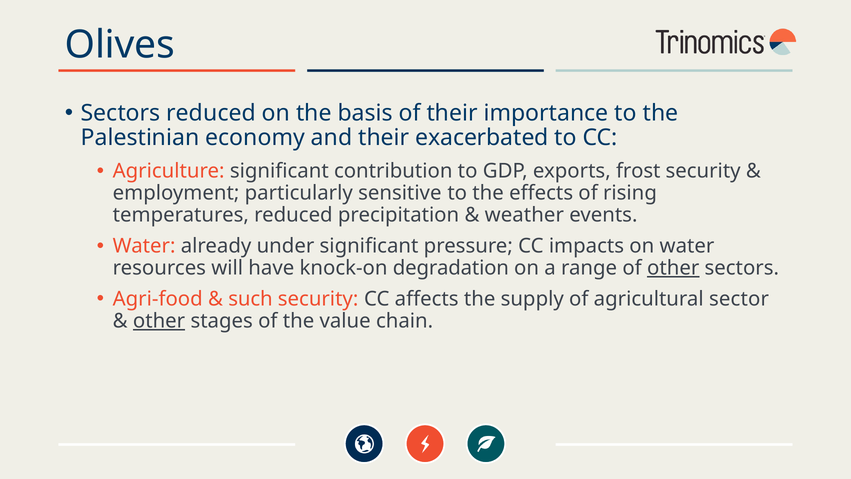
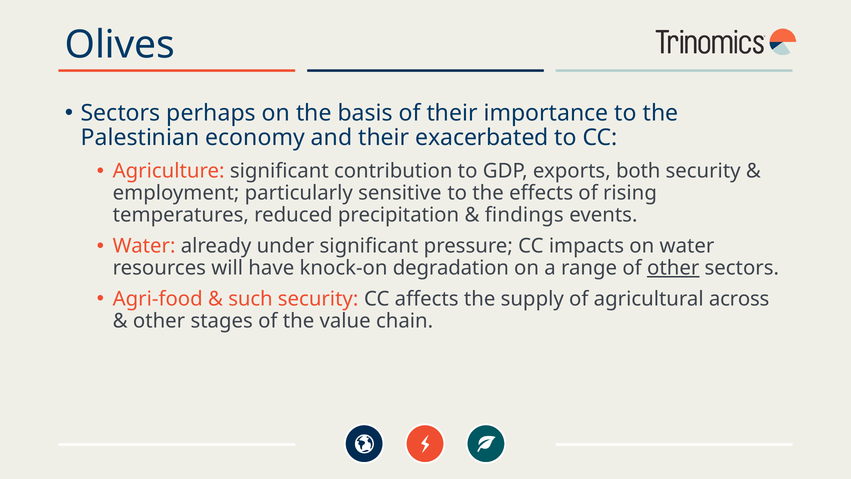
Sectors reduced: reduced -> perhaps (211, 113)
frost: frost -> both (638, 171)
weather: weather -> findings (524, 215)
sector: sector -> across (739, 299)
other underline: present -> none (159, 321)
